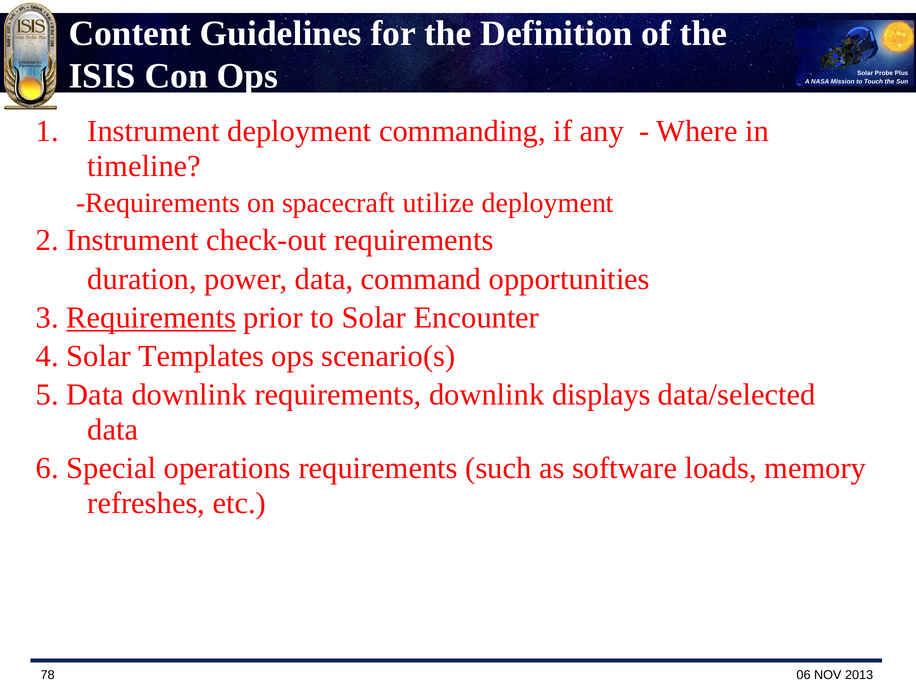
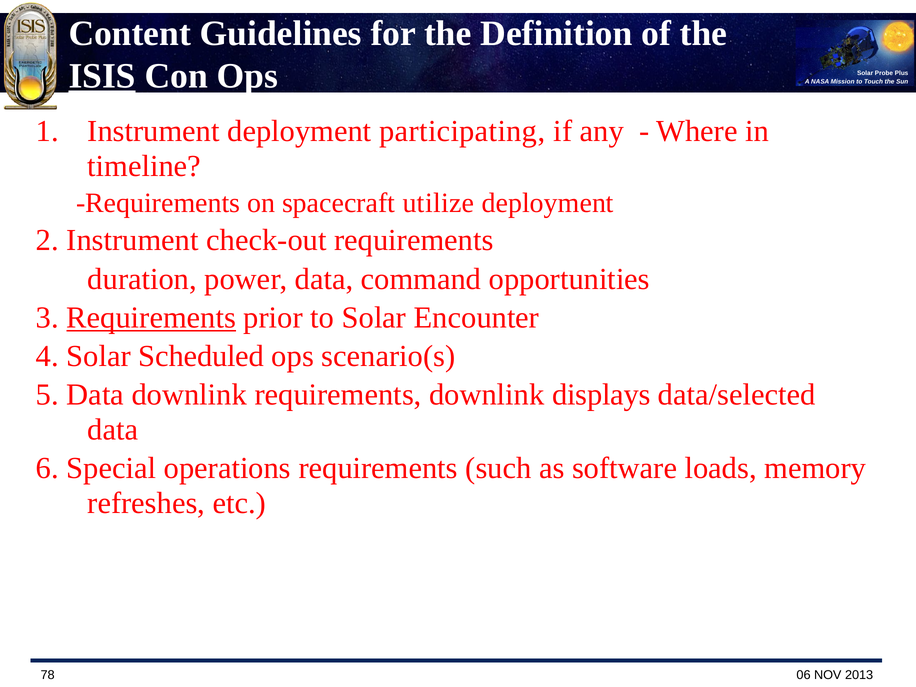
ISIS underline: none -> present (102, 76)
commanding: commanding -> participating (462, 131)
Templates: Templates -> Scheduled (201, 356)
